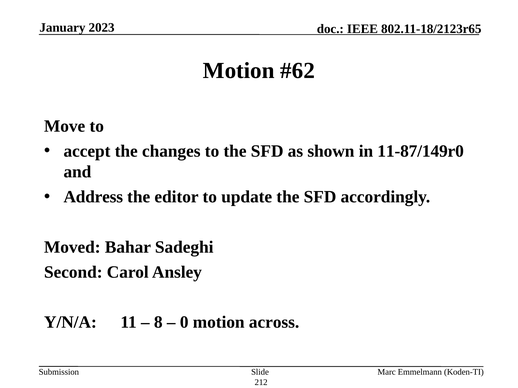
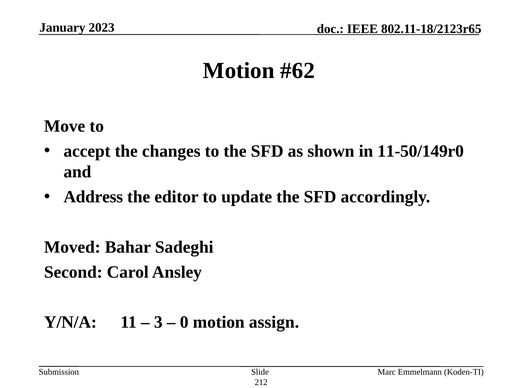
11-87/149r0: 11-87/149r0 -> 11-50/149r0 (421, 151)
8: 8 -> 3 (158, 322)
across: across -> assign (274, 322)
